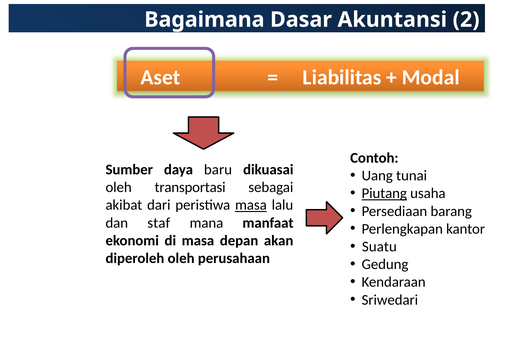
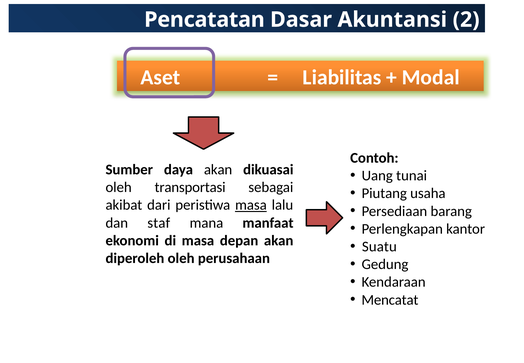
Bagaimana: Bagaimana -> Pencatatan (204, 20)
daya baru: baru -> akan (218, 169)
Piutang underline: present -> none (384, 193)
Sriwedari: Sriwedari -> Mencatat (390, 300)
